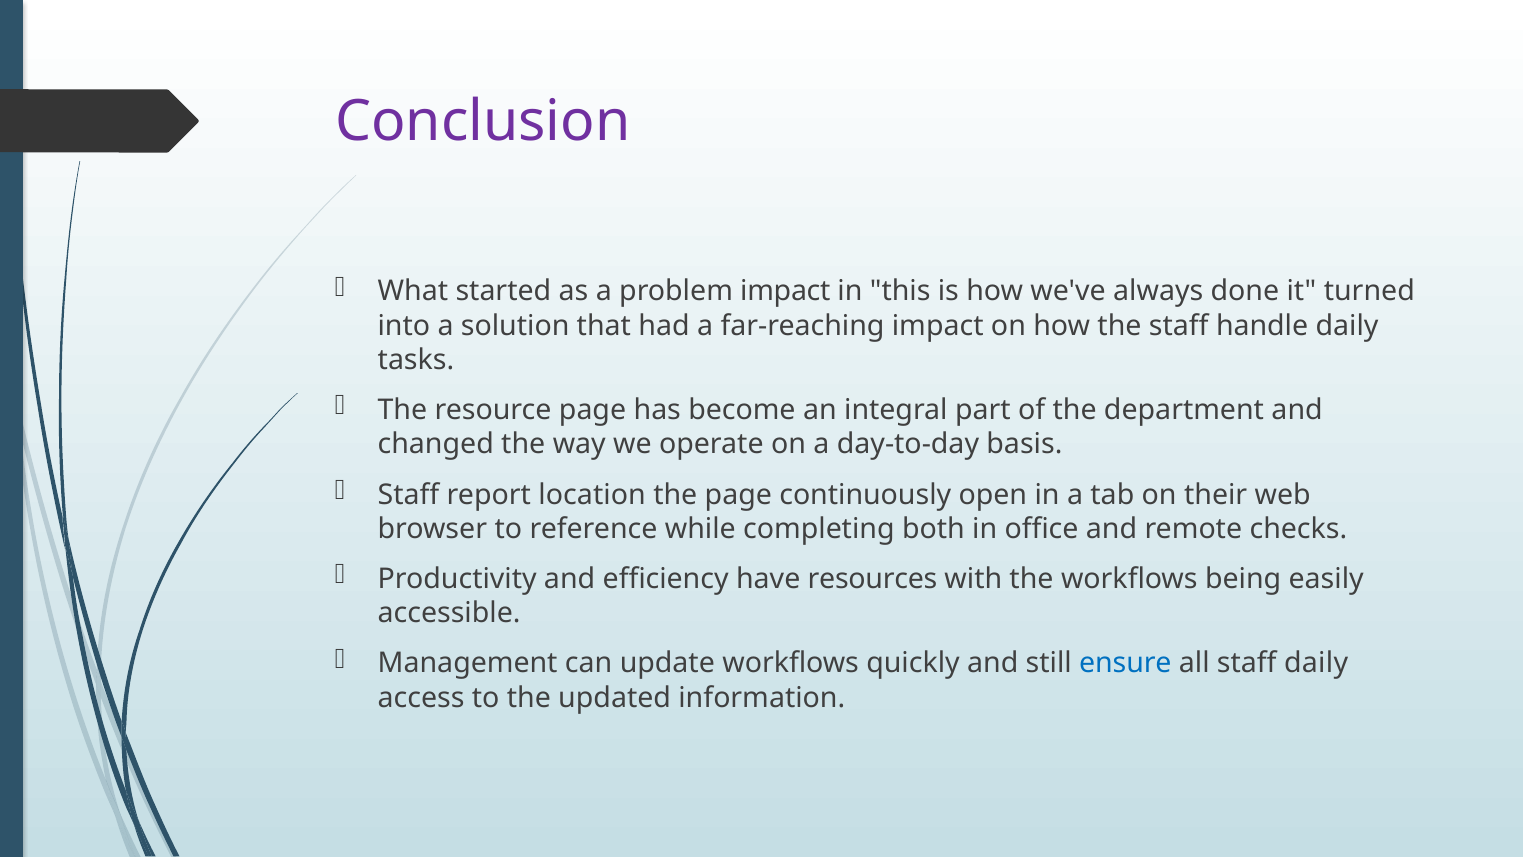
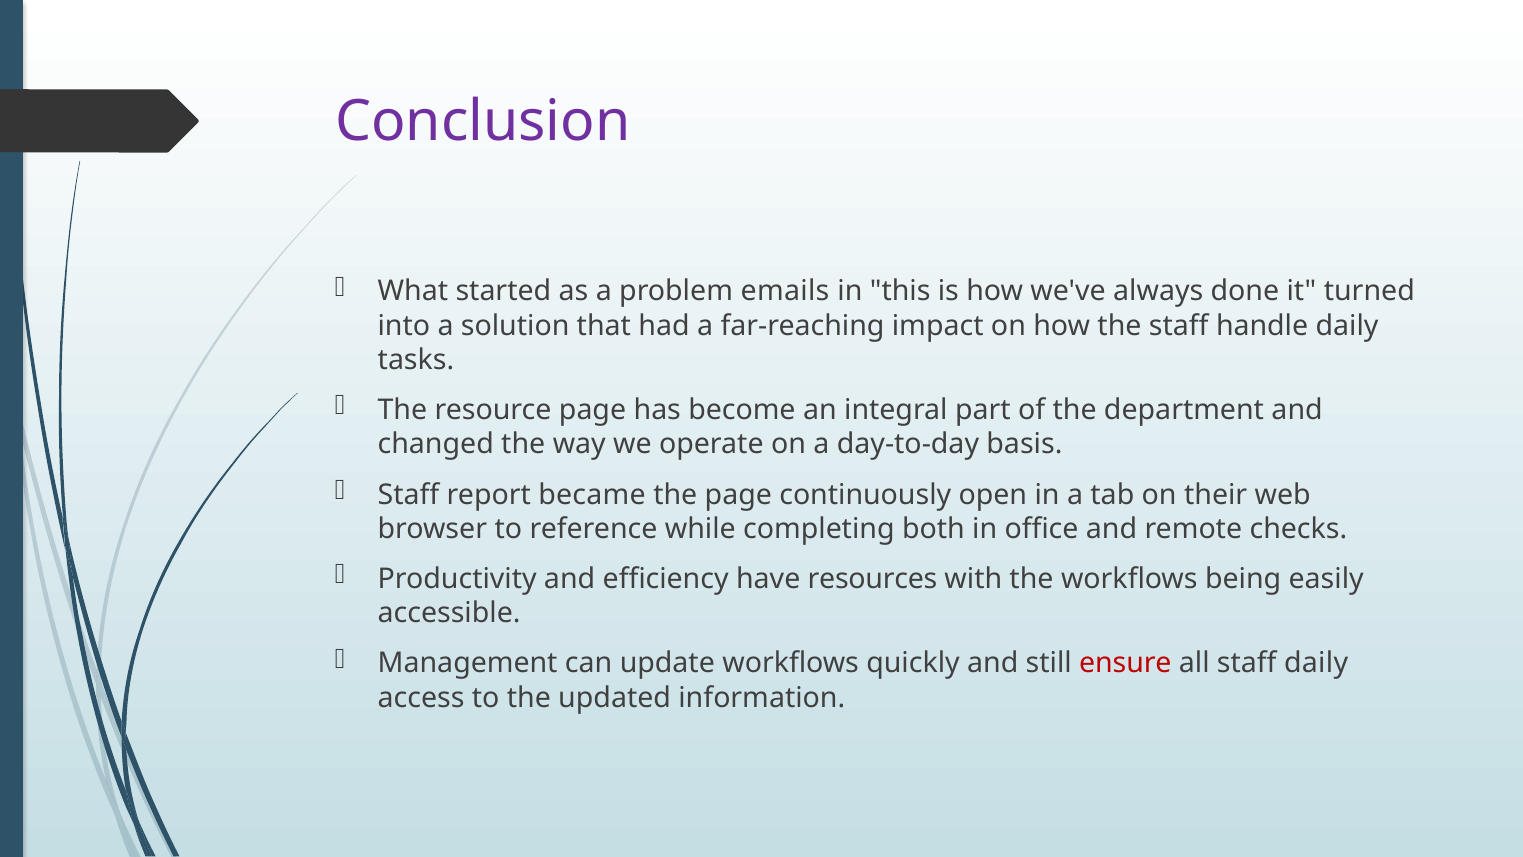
problem impact: impact -> emails (785, 291)
location: location -> became (592, 494)
ensure colour: blue -> red (1125, 663)
